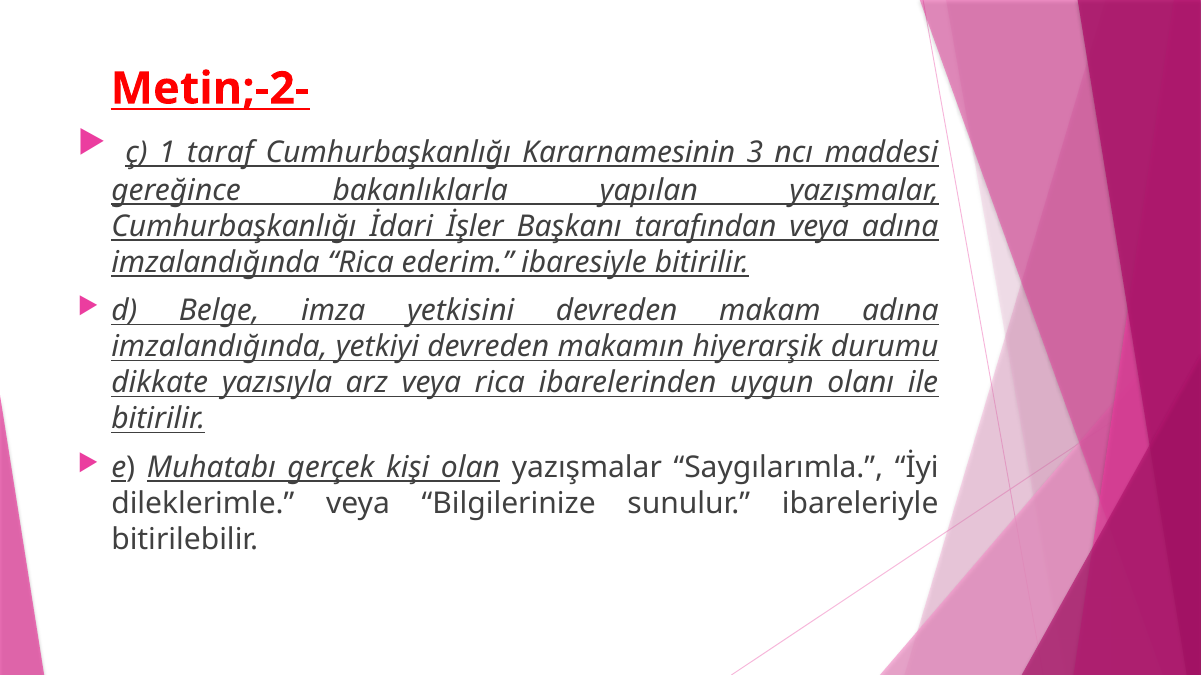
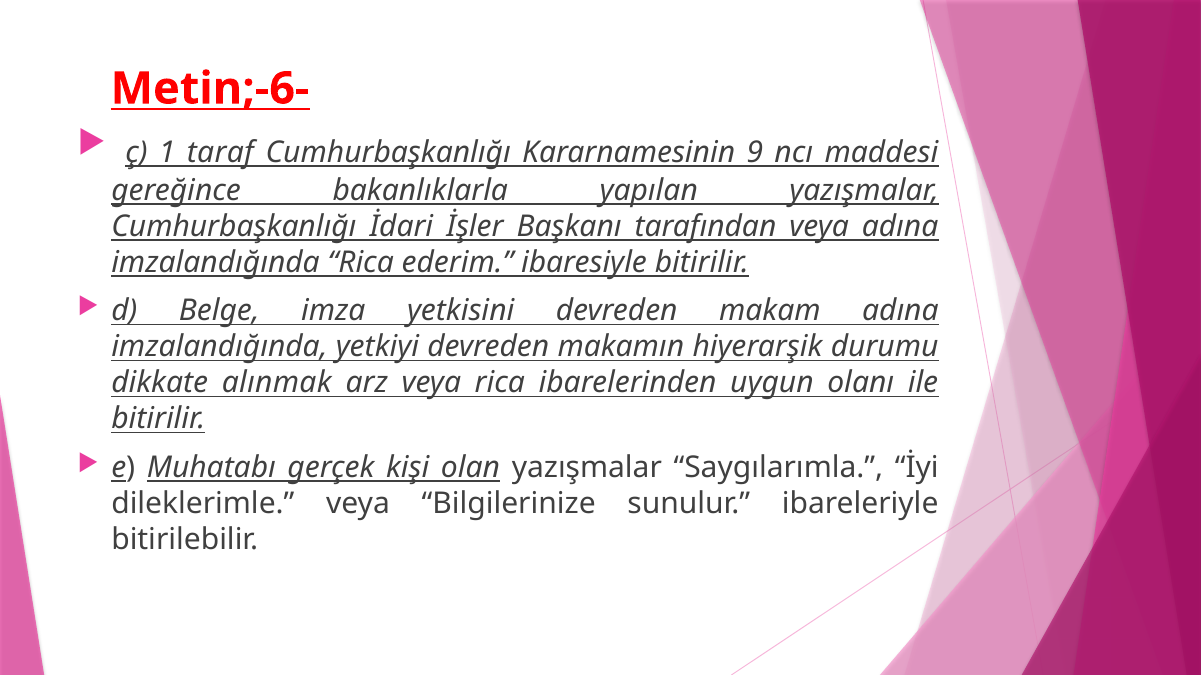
Metin;-2-: Metin;-2- -> Metin;-6- (210, 89)
3: 3 -> 9 (755, 153)
yazısıyla: yazısıyla -> alınmak (277, 383)
